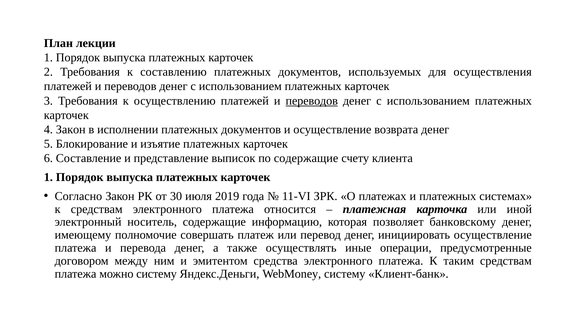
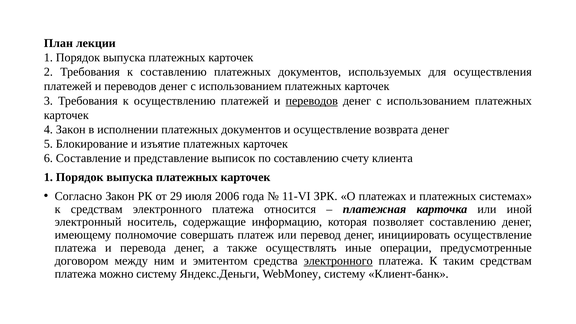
по содержащие: содержащие -> составлению (306, 158)
30: 30 -> 29 (176, 196)
2019: 2019 -> 2006 (227, 196)
позволяет банковскому: банковскому -> составлению (463, 222)
электронного underline: none -> present (338, 261)
